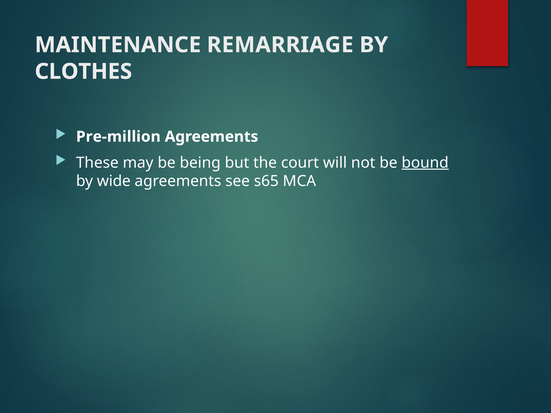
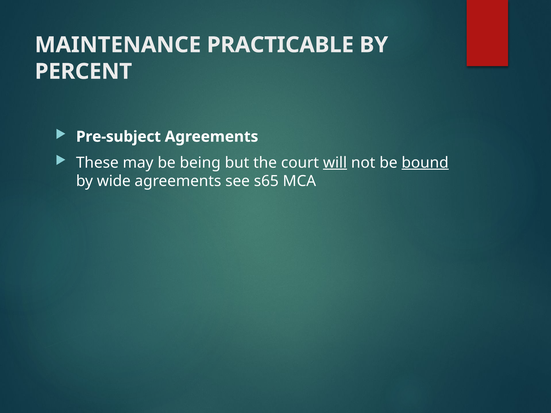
REMARRIAGE: REMARRIAGE -> PRACTICABLE (280, 45)
CLOTHES: CLOTHES -> PERCENT (83, 72)
Pre-million: Pre-million -> Pre-subject (118, 137)
will underline: none -> present (335, 163)
